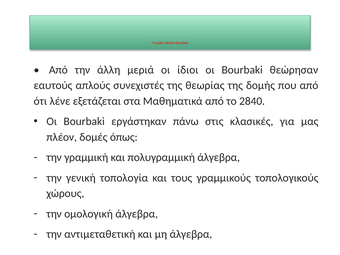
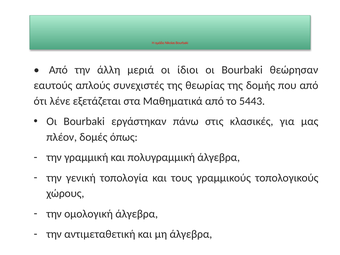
2840: 2840 -> 5443 (252, 101)
